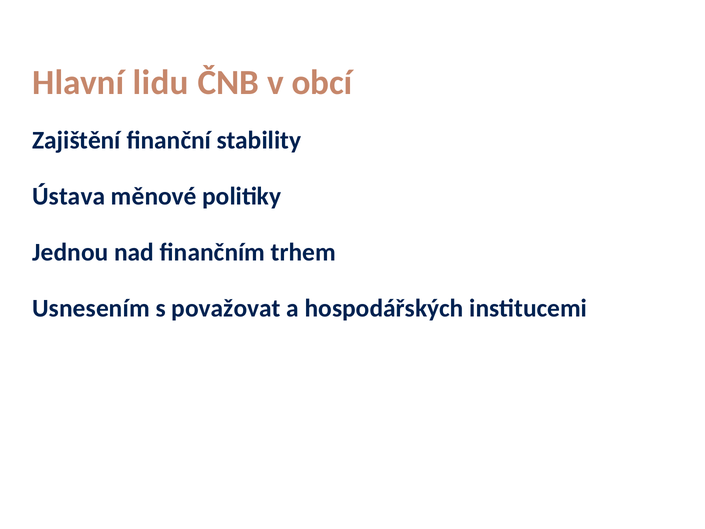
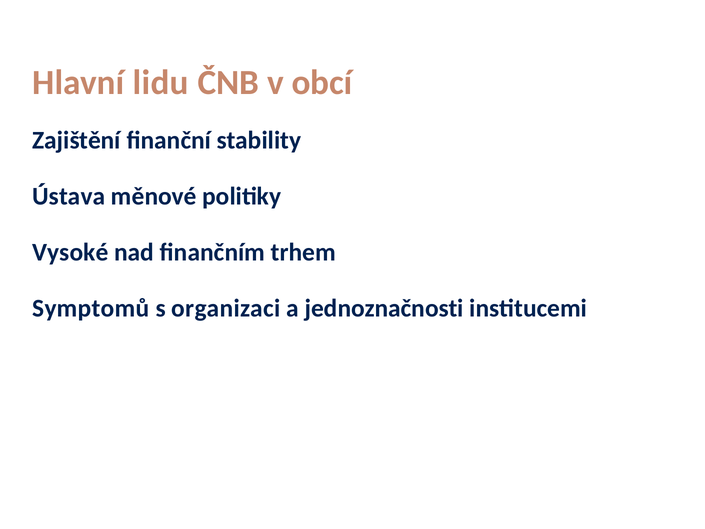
Jednou: Jednou -> Vysoké (70, 252)
Usnesením: Usnesením -> Symptomů (91, 308)
považovat: považovat -> organizaci (226, 308)
hospodářských: hospodářských -> jednoznačnosti (384, 308)
